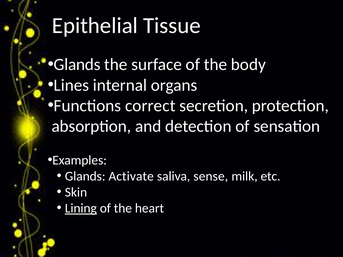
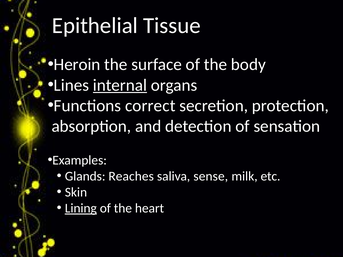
Glands: Glands -> Heroin (77, 65)
internal underline: none -> present (120, 85)
Activate: Activate -> Reaches (131, 176)
